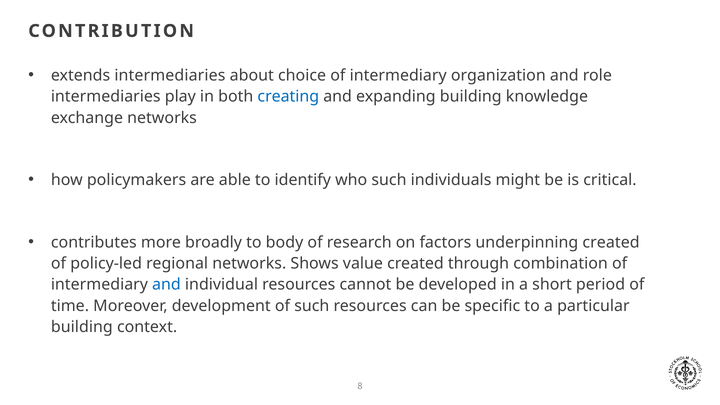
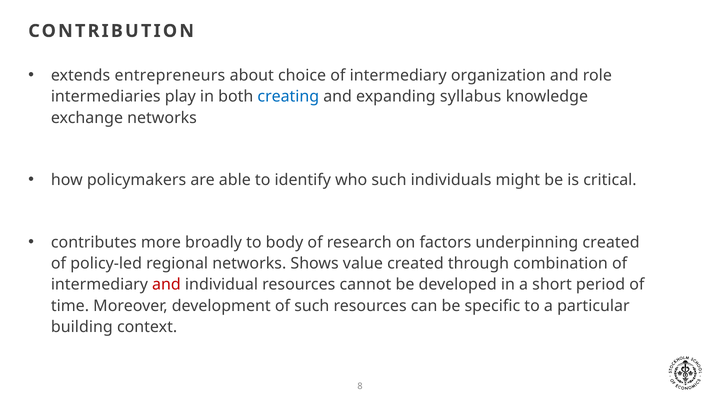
extends intermediaries: intermediaries -> entrepreneurs (170, 75)
expanding building: building -> syllabus (471, 97)
and colour: blue -> red (166, 285)
